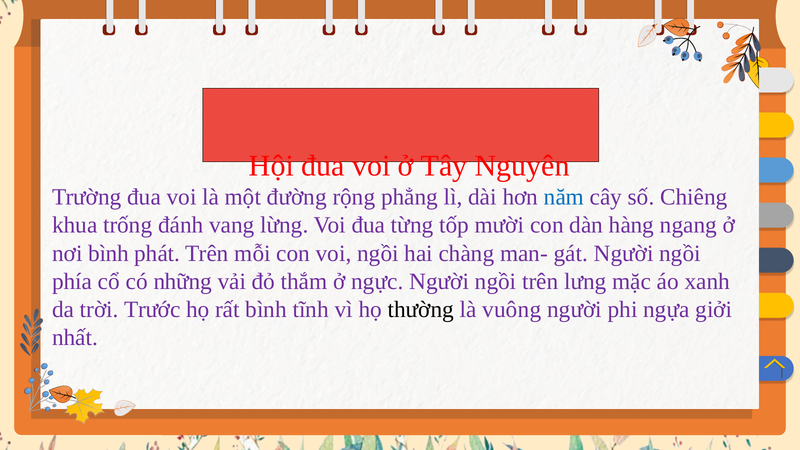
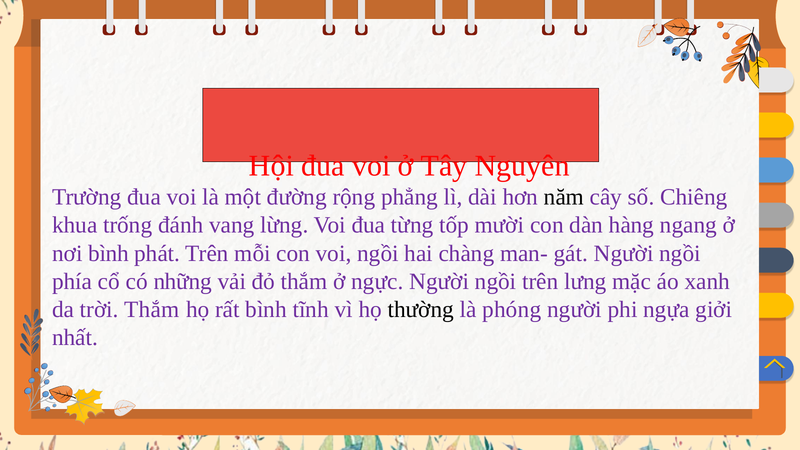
năm colour: blue -> black (564, 197)
trời Trước: Trước -> Thắm (152, 309)
vuông: vuông -> phóng (512, 309)
